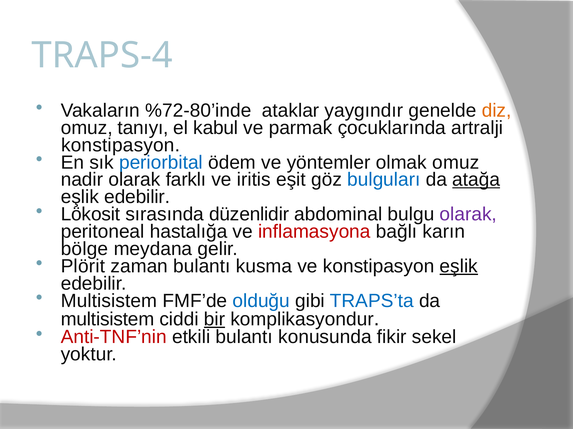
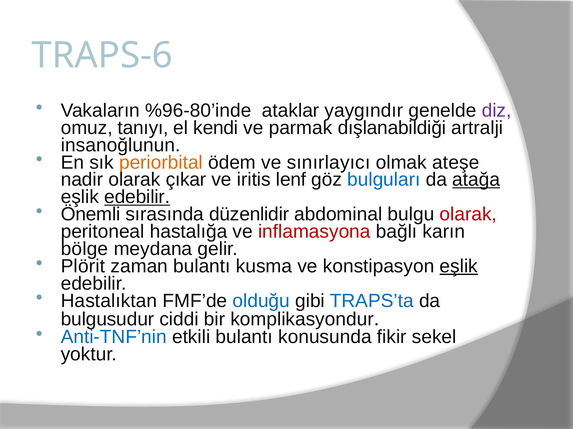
TRAPS-4: TRAPS-4 -> TRAPS-6 (102, 56)
%72-80’inde: %72-80’inde -> %96-80’inde (198, 111)
diz colour: orange -> purple (497, 111)
kabul: kabul -> kendi (216, 128)
çocuklarında: çocuklarında -> dışlanabildiği (392, 128)
konstipasyon: konstipasyon -> insanoğlunun (121, 145)
periorbital colour: blue -> orange (161, 163)
yöntemler: yöntemler -> sınırlayıcı (329, 163)
olmak omuz: omuz -> ateşe (456, 163)
farklı: farklı -> çıkar (186, 180)
eşit: eşit -> lenf (291, 180)
edebilir underline: none -> present (137, 197)
Lökosit: Lökosit -> Önemli (91, 215)
olarak colour: purple -> red (468, 215)
Multisistem: Multisistem -> Hastalıktan (109, 301)
multisistem: multisistem -> bulgusudur (107, 320)
bir underline: present -> none (215, 320)
Anti-TNF’nin colour: red -> blue (114, 337)
